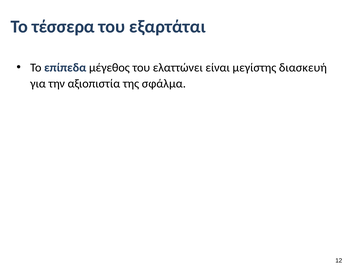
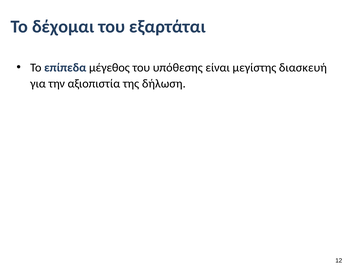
τέσσερα: τέσσερα -> δέχομαι (63, 27)
ελαττώνει: ελαττώνει -> υπόθεσης (178, 68)
σφάλμα: σφάλμα -> δήλωση (164, 84)
